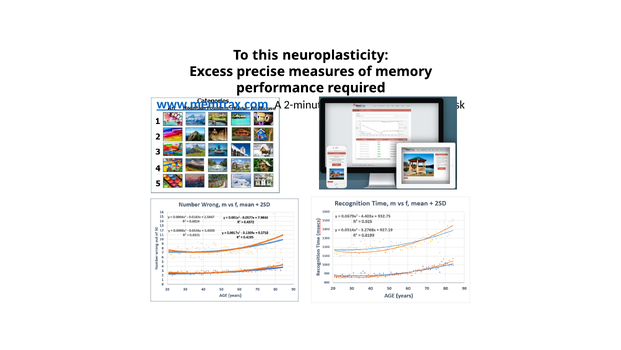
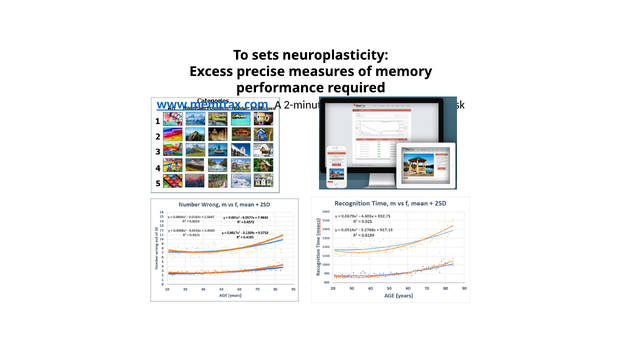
this: this -> sets (265, 55)
